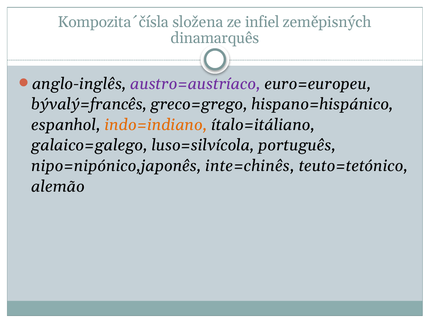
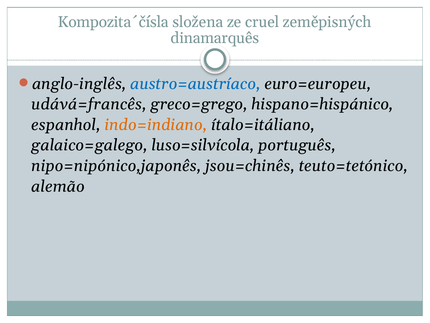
infiel: infiel -> cruel (262, 22)
austro=austríaco colour: purple -> blue (195, 84)
bývalý=francês: bývalý=francês -> udává=francês (89, 104)
inte=chinês: inte=chinês -> jsou=chinês (250, 166)
